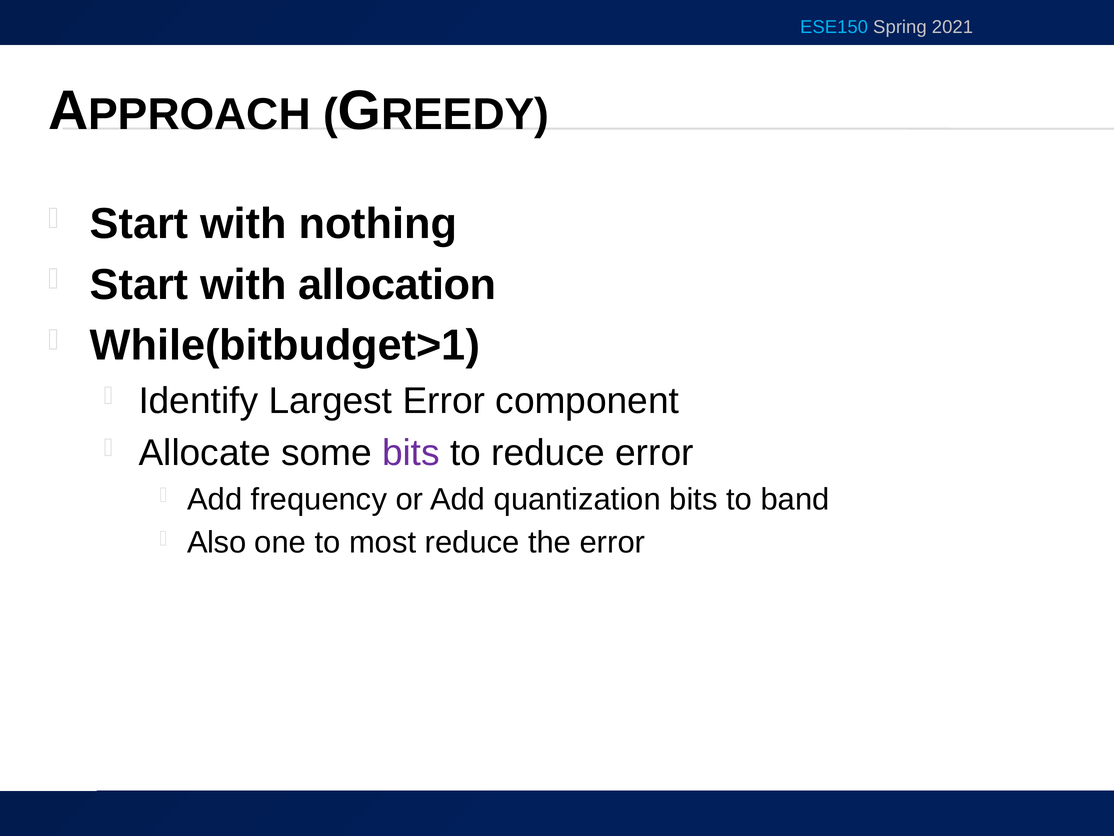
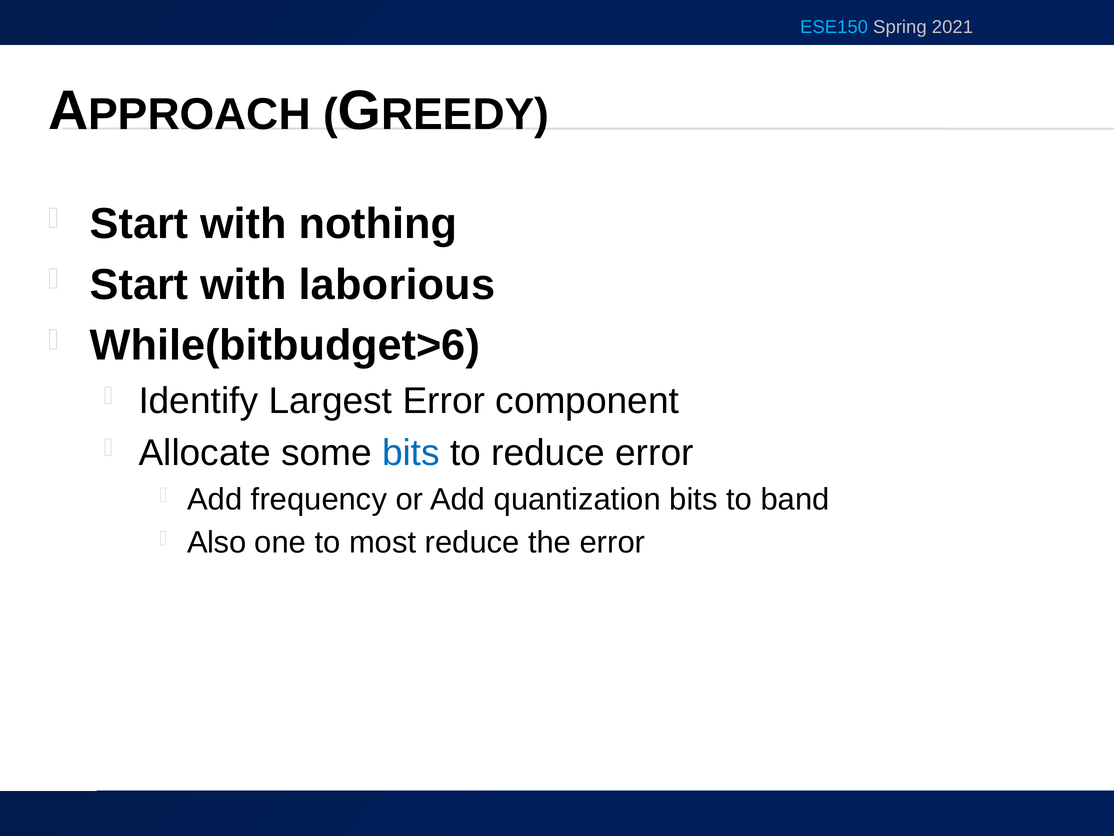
allocation: allocation -> laborious (397, 285)
While(bitbudget>1: While(bitbudget>1 -> While(bitbudget>6 (285, 345)
bits colour: purple -> blue (411, 453)
